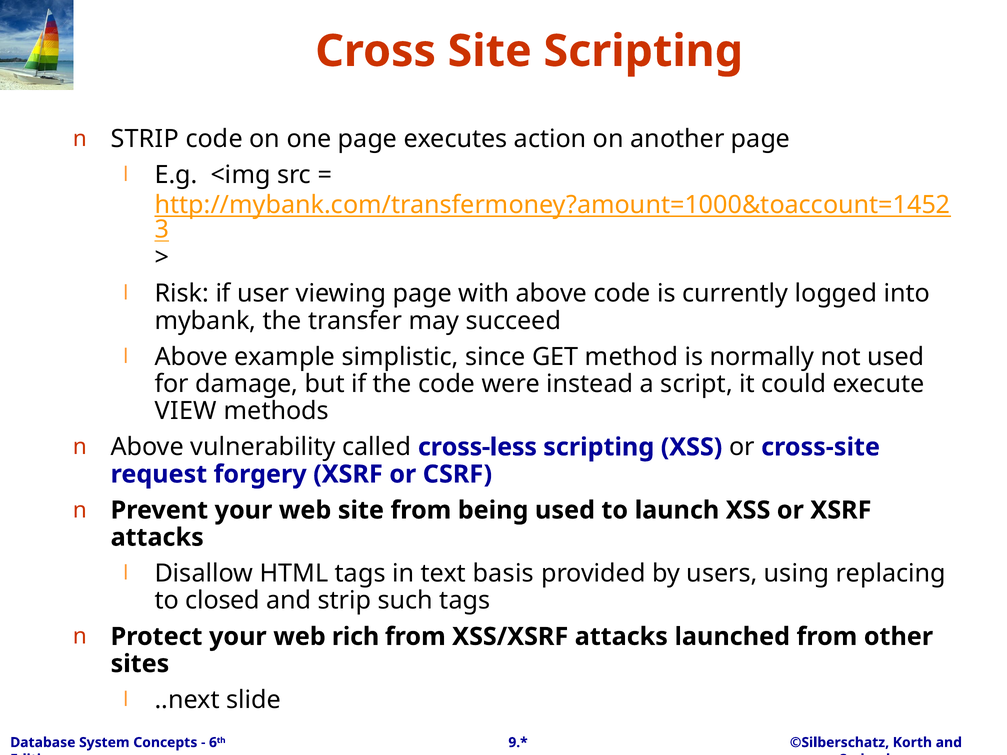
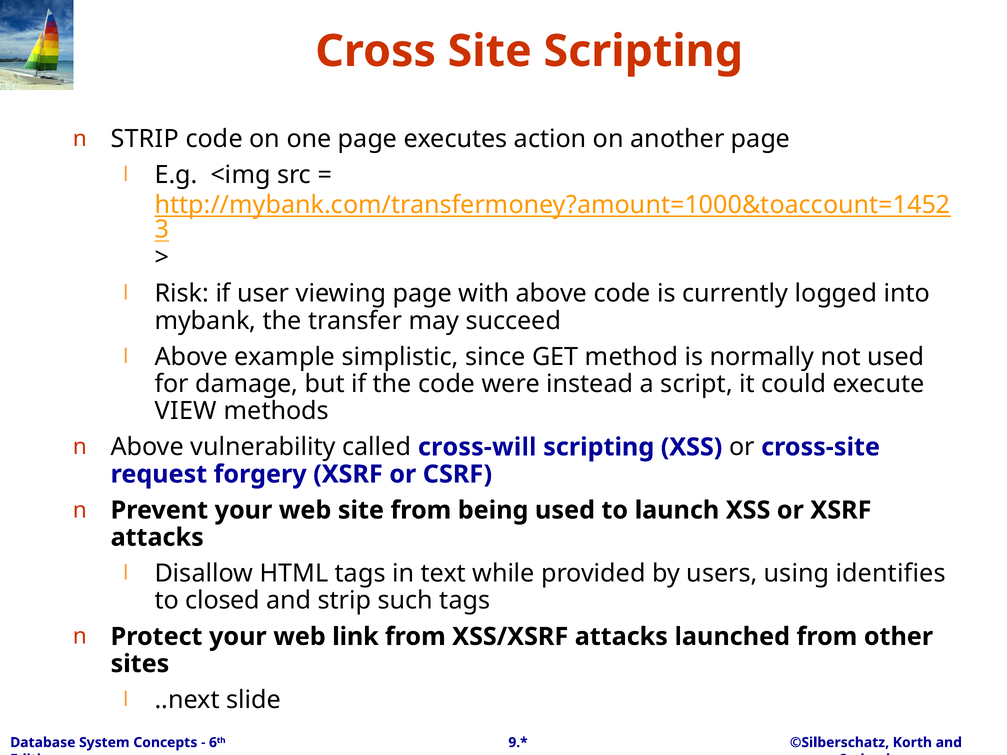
cross-less: cross-less -> cross-will (477, 447)
basis: basis -> while (503, 574)
replacing: replacing -> identifies (891, 574)
rich: rich -> link (355, 637)
